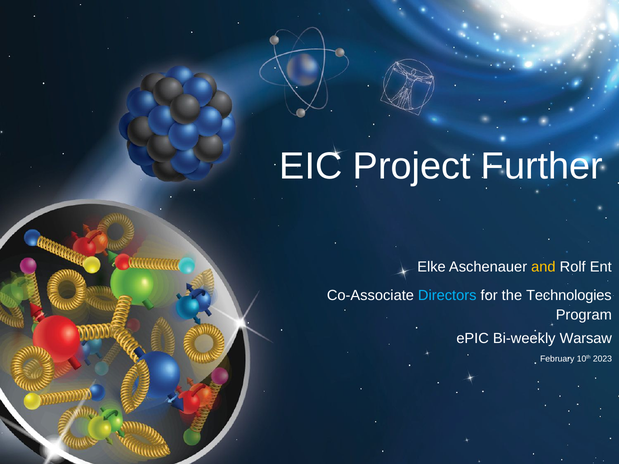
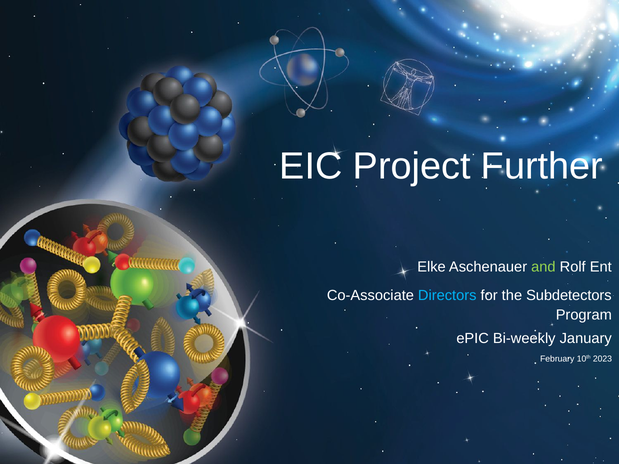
and colour: yellow -> light green (543, 267)
Technologies: Technologies -> Subdetectors (569, 295)
Warsaw: Warsaw -> January (586, 339)
